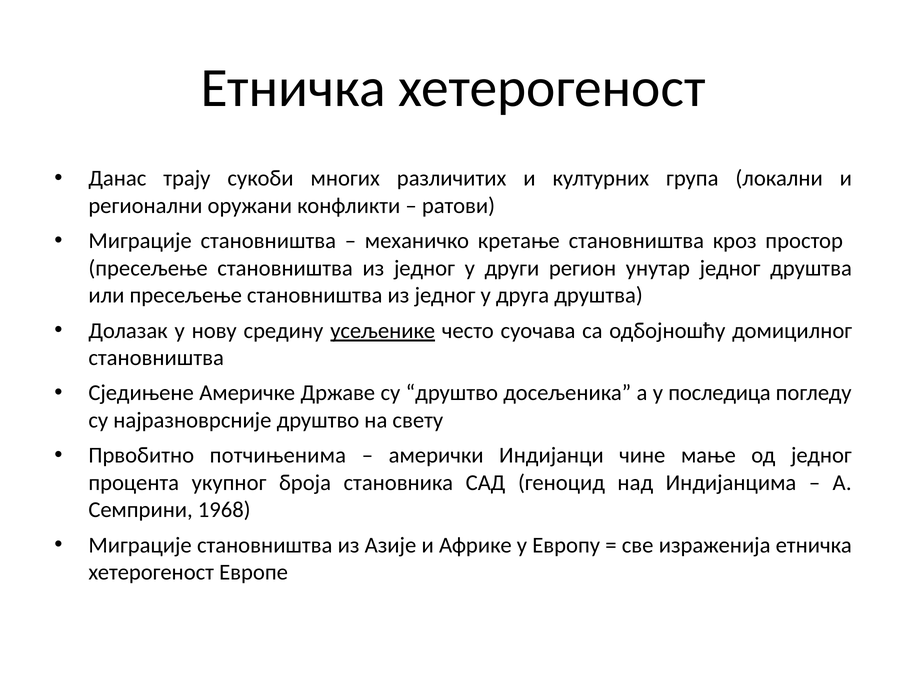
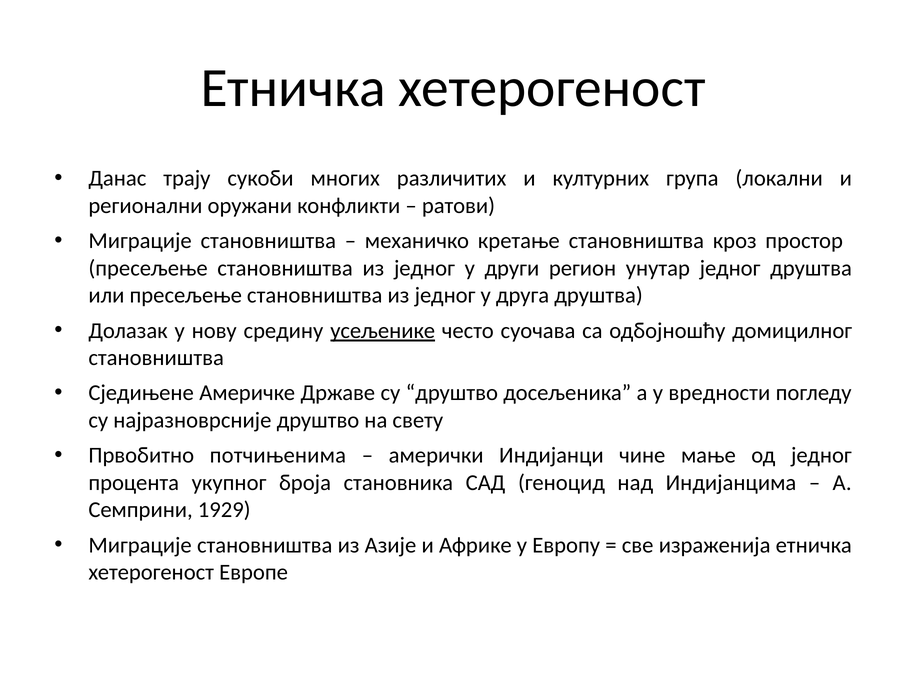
последица: последица -> вредности (719, 393)
1968: 1968 -> 1929 (224, 510)
